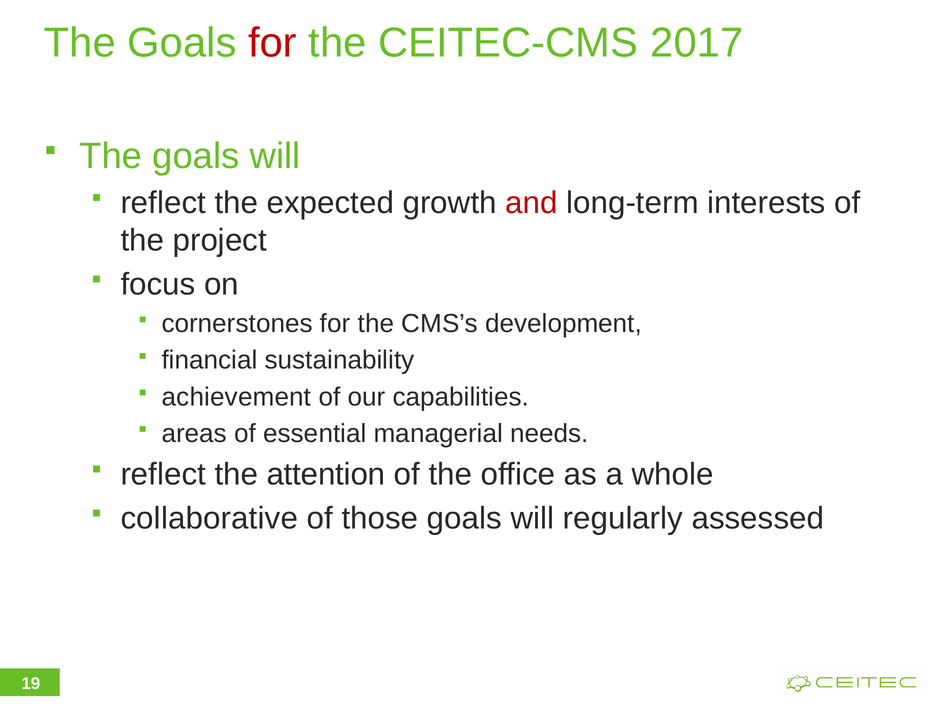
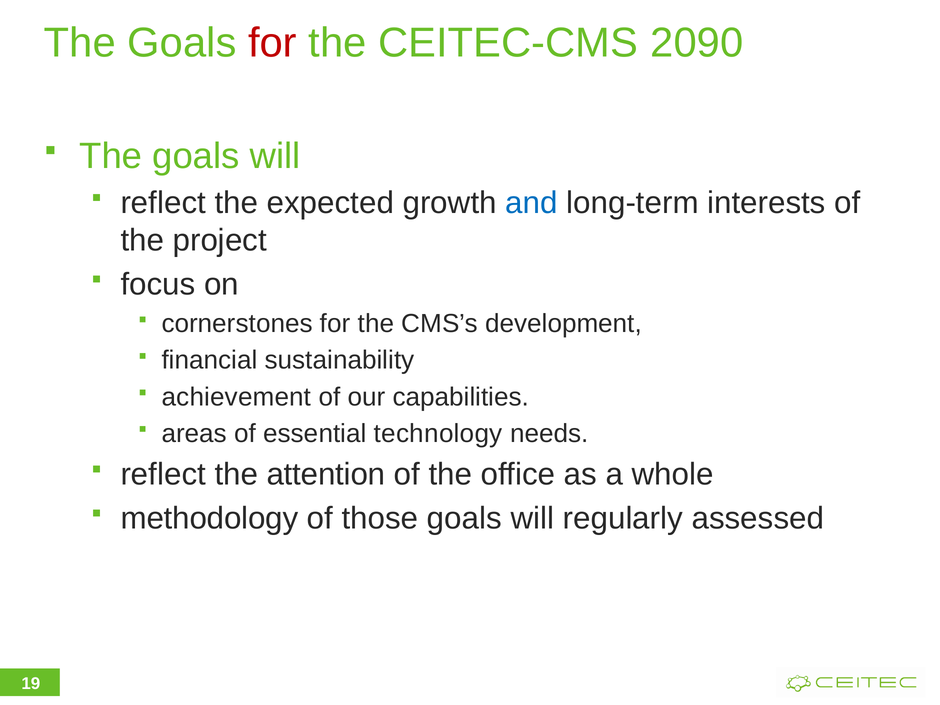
2017: 2017 -> 2090 (697, 43)
and colour: red -> blue (531, 203)
managerial: managerial -> technology (438, 434)
collaborative: collaborative -> methodology (209, 518)
